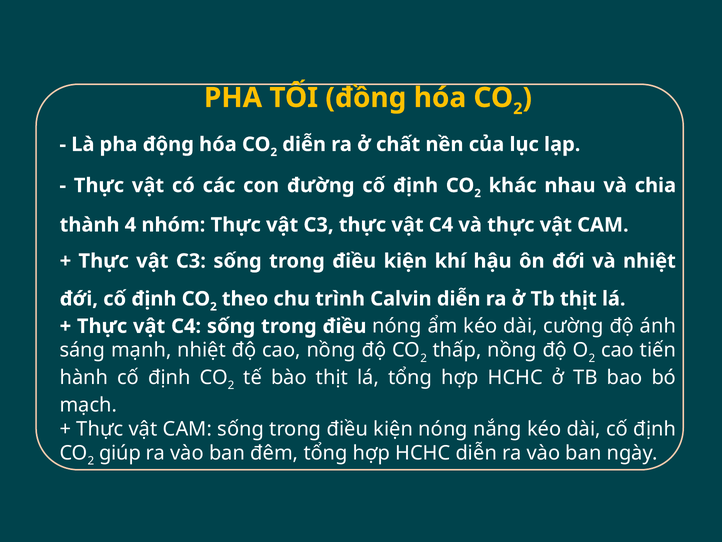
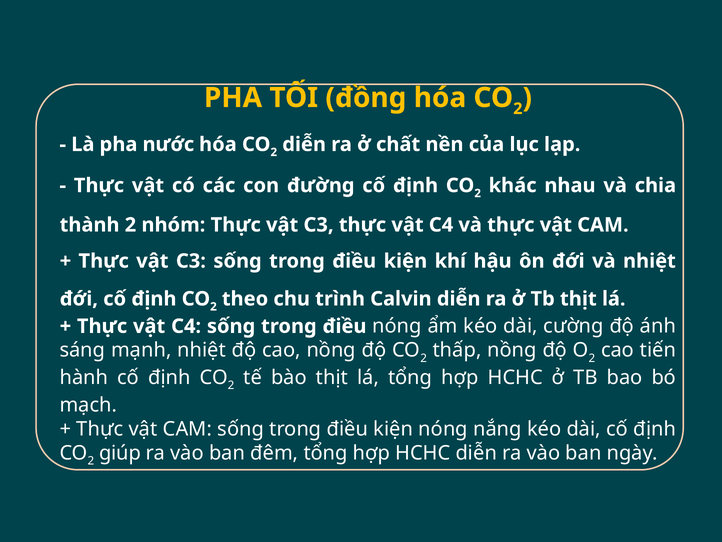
động: động -> nước (168, 144)
thành 4: 4 -> 2 (130, 225)
